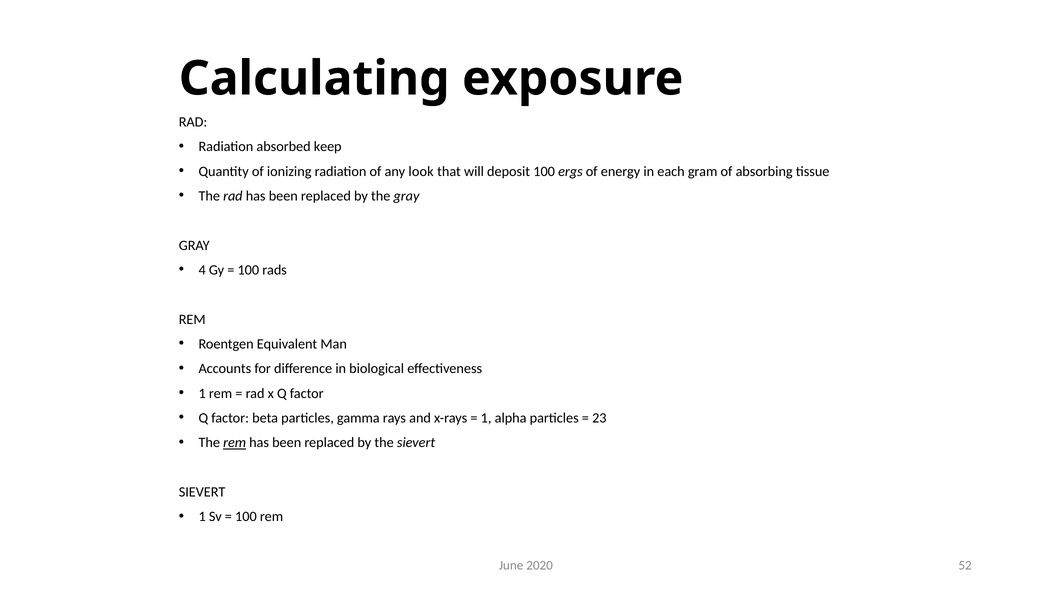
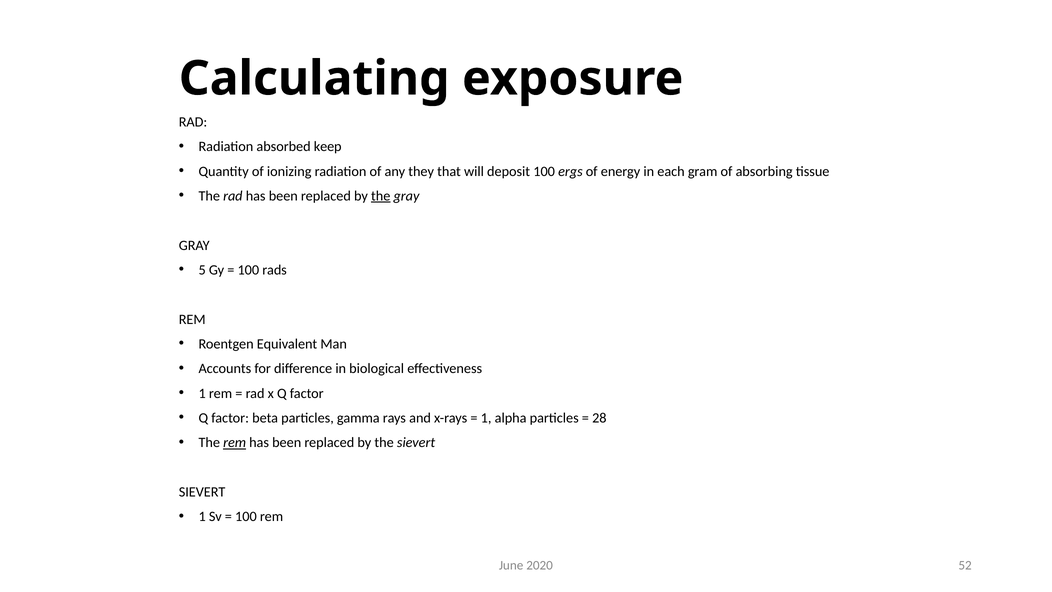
look: look -> they (421, 171)
the underline: none -> present (381, 196)
4: 4 -> 5 (202, 270)
23: 23 -> 28 (599, 418)
